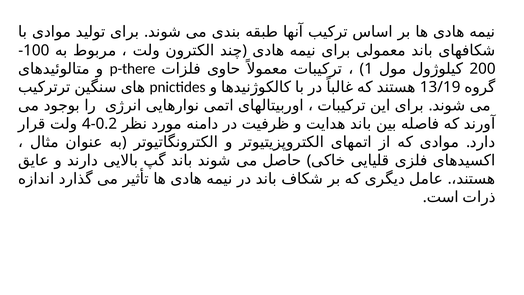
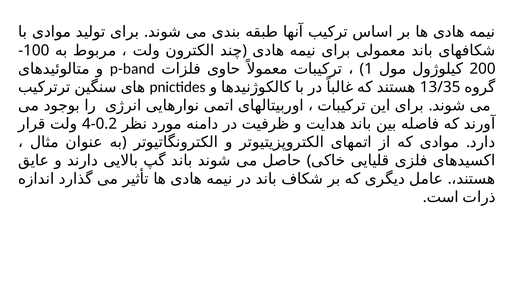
p-there: p-there -> p-band (132, 69)
13/19: 13/19 -> 13/35 (440, 87)
